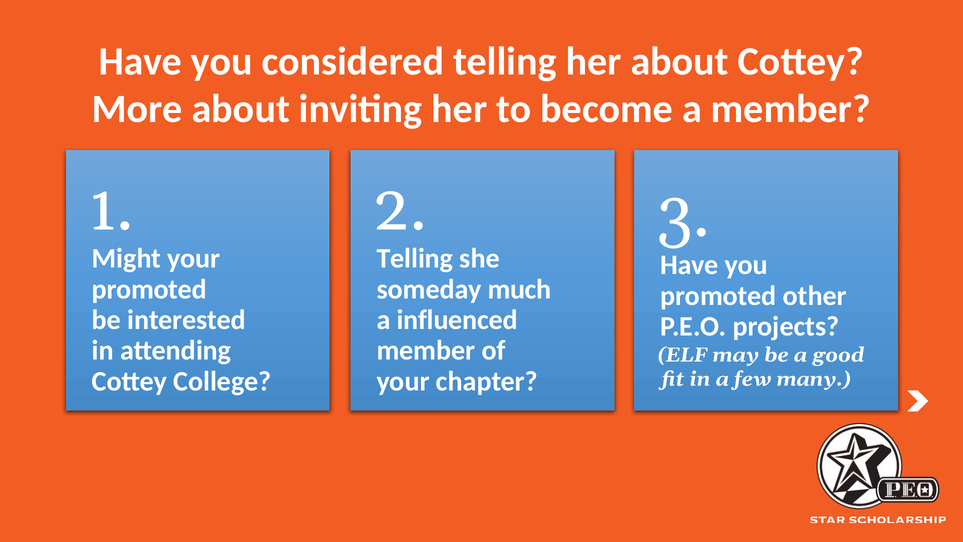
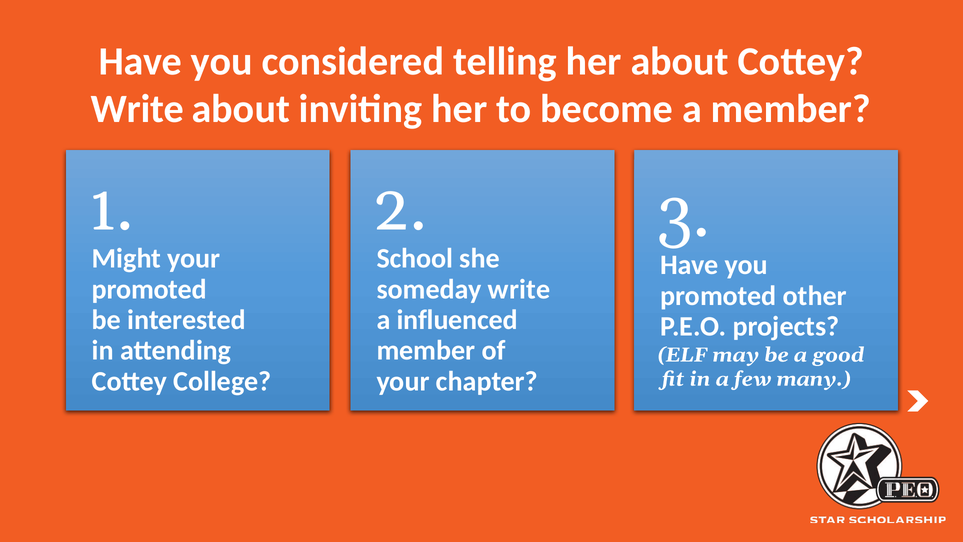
More: More -> Write (137, 109)
Telling: Telling -> School (415, 258)
someday much: much -> write (519, 289)
